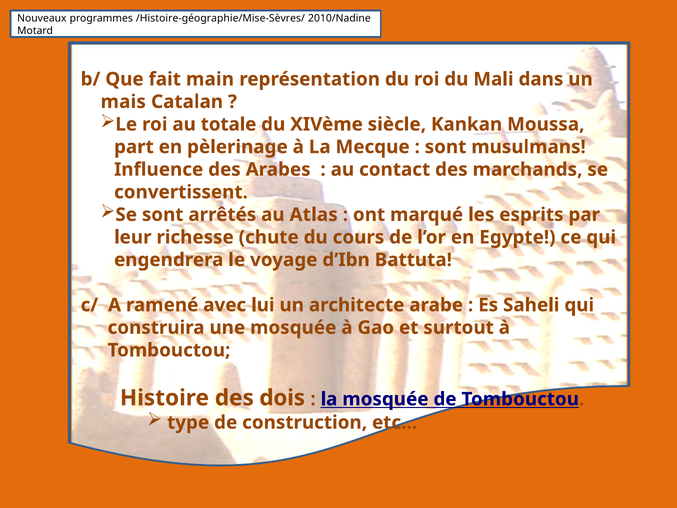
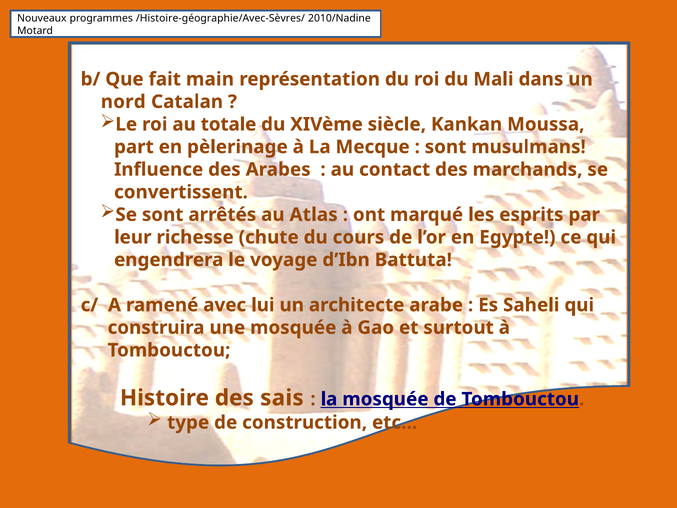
/Histoire-géographie/Mise-Sèvres/: /Histoire-géographie/Mise-Sèvres/ -> /Histoire-géographie/Avec-Sèvres/ (220, 18)
mais: mais -> nord (123, 102)
dois: dois -> sais (282, 398)
